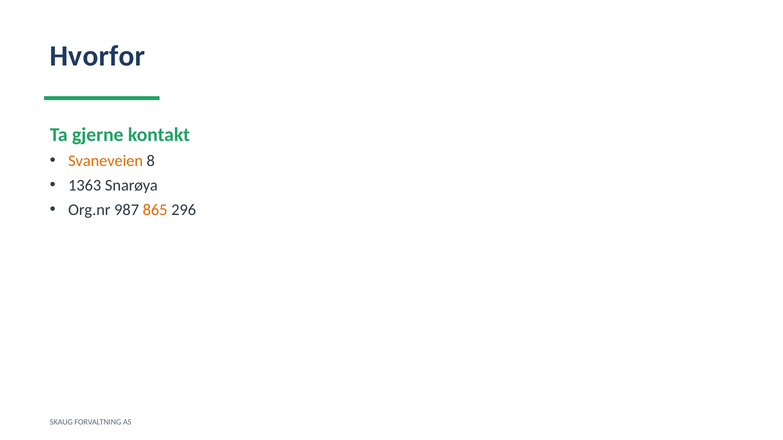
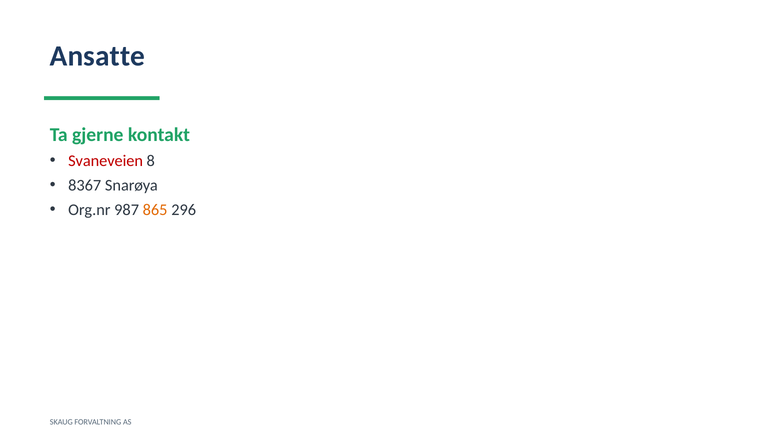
Hvorfor: Hvorfor -> Ansatte (97, 56)
Svaneveien colour: orange -> red (106, 161)
1363: 1363 -> 8367 (85, 185)
